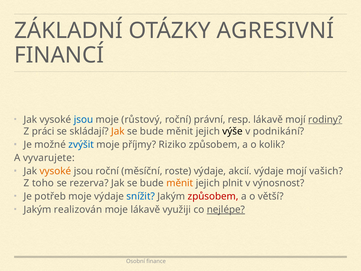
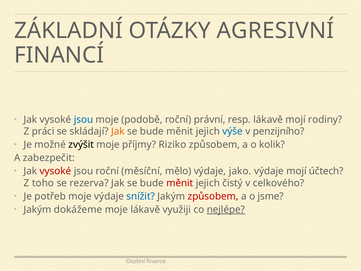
růstový: růstový -> podobě (142, 119)
rodiny underline: present -> none (325, 119)
výše colour: black -> blue (233, 131)
podnikání: podnikání -> penzijního (279, 131)
zvýšit colour: blue -> black (81, 145)
vyvarujete: vyvarujete -> zabezpečit (49, 158)
vysoké colour: orange -> red (55, 171)
roste: roste -> mělo (178, 171)
akcií: akcií -> jako (240, 171)
vašich: vašich -> účtech (326, 171)
měnit colour: orange -> red (180, 183)
plnit: plnit -> čistý (233, 183)
výnosnost: výnosnost -> celkového (279, 183)
větší: větší -> jsme (271, 196)
realizován: realizován -> dokážeme (78, 209)
